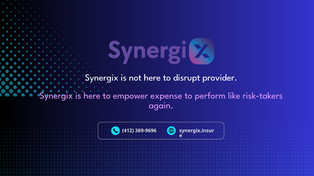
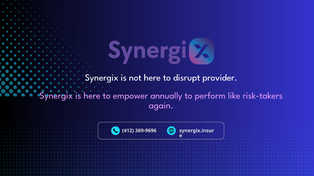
expense: expense -> annually (166, 96)
